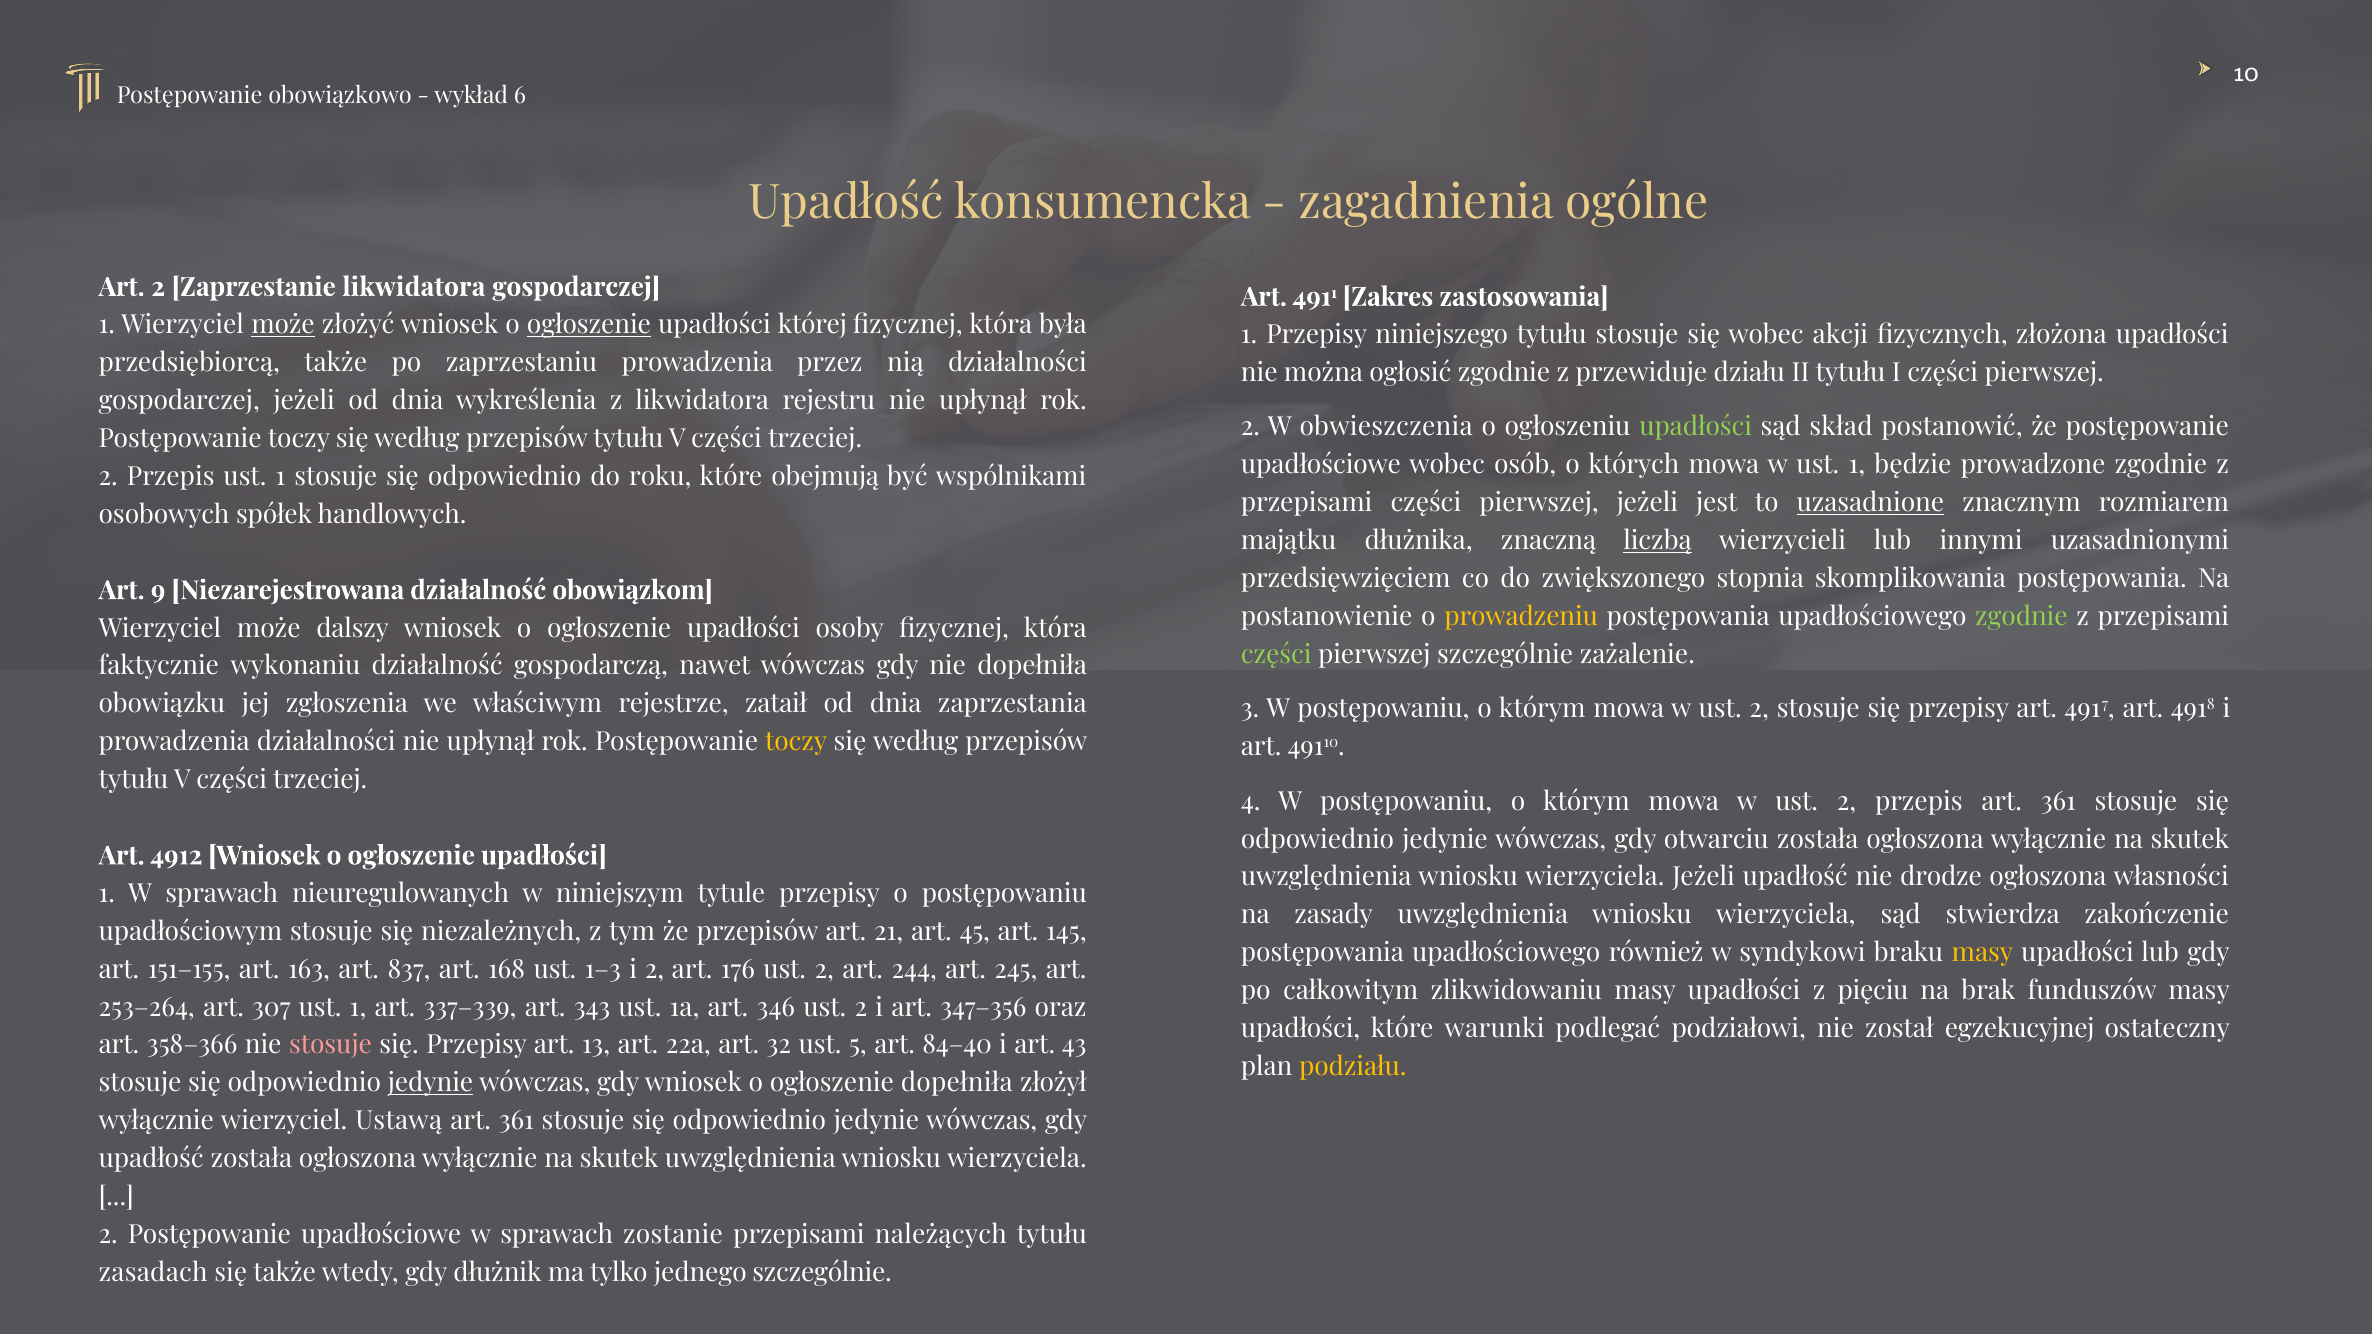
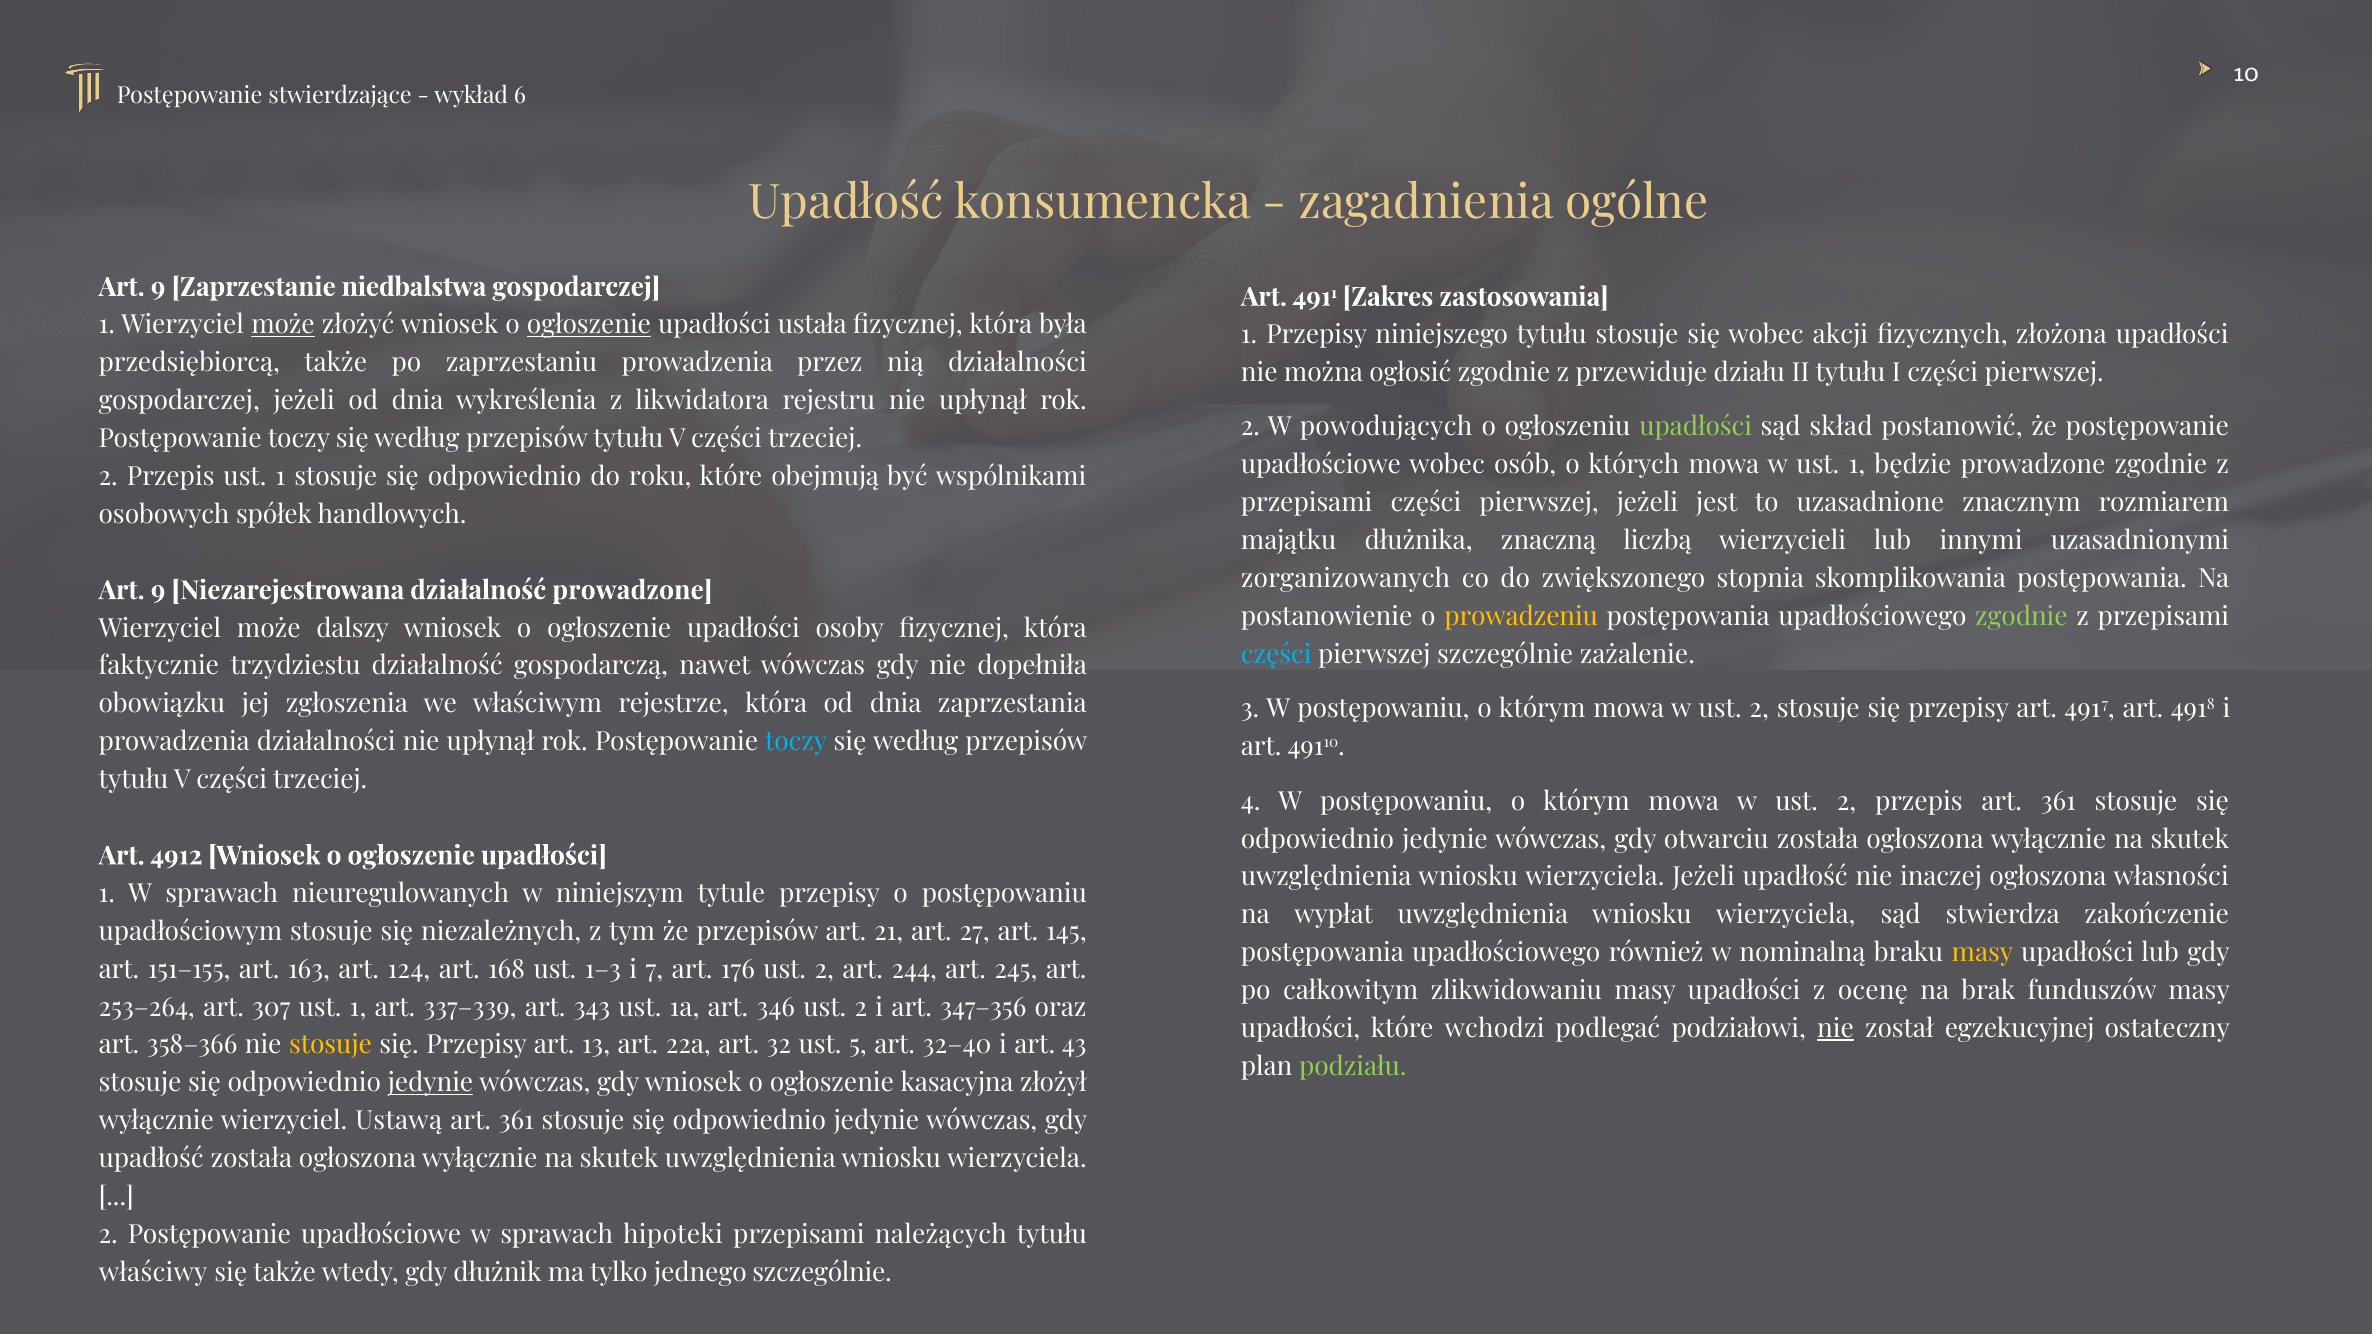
obowiązkowo: obowiązkowo -> stwierdzające (340, 96)
2: 2 -> 9 (158, 287)
Zaprzestanie likwidatora: likwidatora -> niedbalstwa (414, 287)
której: której -> ustała (812, 325)
obwieszczenia: obwieszczenia -> powodujących (1386, 427)
uzasadnione underline: present -> none (1870, 503)
liczbą underline: present -> none (1657, 541)
przedsięwzięciem: przedsięwzięciem -> zorganizowanych (1346, 579)
działalność obowiązkom: obowiązkom -> prowadzone (632, 591)
części colour: light green -> light blue (1276, 655)
wykonaniu: wykonaniu -> trzydziestu (296, 666)
rejestrze zataił: zataił -> która (776, 704)
toczy colour: yellow -> light blue (796, 742)
drodze: drodze -> inaczej (1941, 877)
zasady: zasady -> wypłat (1334, 915)
45: 45 -> 27 (975, 932)
syndykowi: syndykowi -> nominalną (1802, 953)
837: 837 -> 124 (409, 970)
i 2: 2 -> 7 (654, 970)
pięciu: pięciu -> ocenę (1873, 991)
warunki: warunki -> wchodzi (1495, 1029)
nie underline: none -> present (1835, 1029)
stosuje colour: pink -> yellow (330, 1045)
84–40: 84–40 -> 32–40 (957, 1045)
podziału colour: yellow -> light green (1353, 1067)
ogłoszenie dopełniła: dopełniła -> kasacyjna (957, 1083)
zostanie: zostanie -> hipoteki (673, 1235)
zasadach: zasadach -> właściwy (153, 1273)
